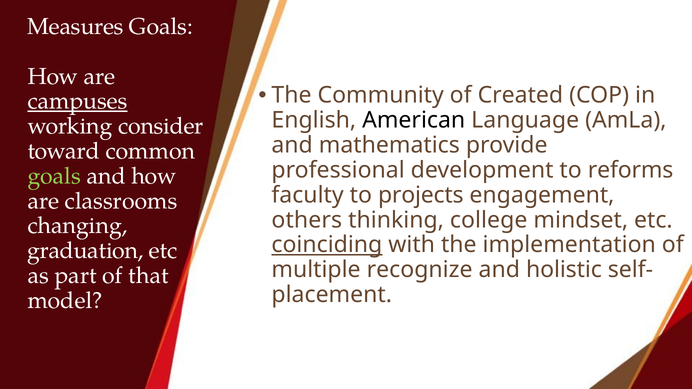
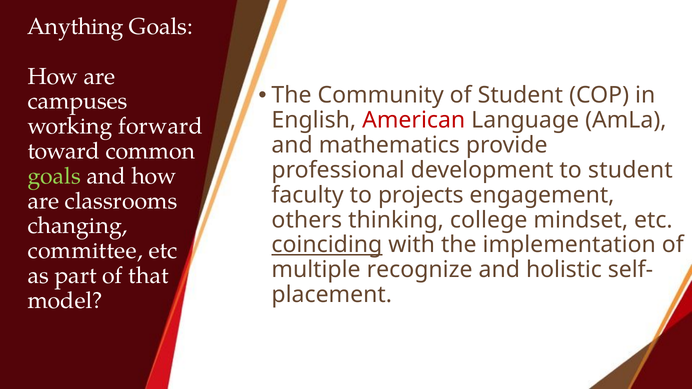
Measures: Measures -> Anything (75, 27)
of Created: Created -> Student (520, 95)
campuses underline: present -> none (78, 101)
American colour: black -> red (414, 120)
consider: consider -> forward (161, 126)
to reforms: reforms -> student (630, 170)
graduation: graduation -> committee (85, 251)
